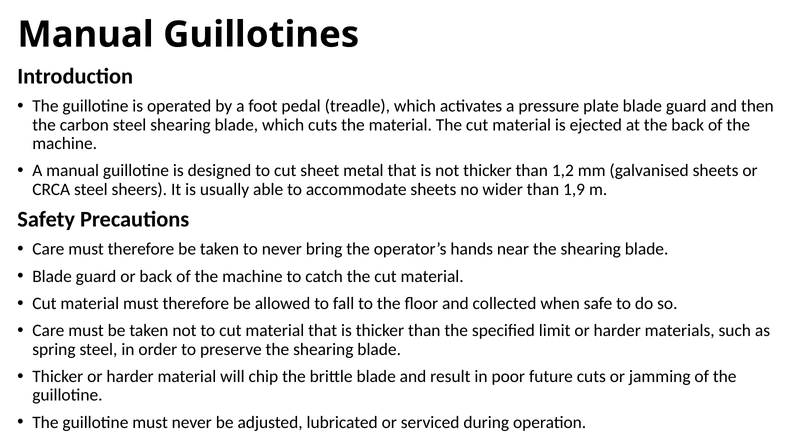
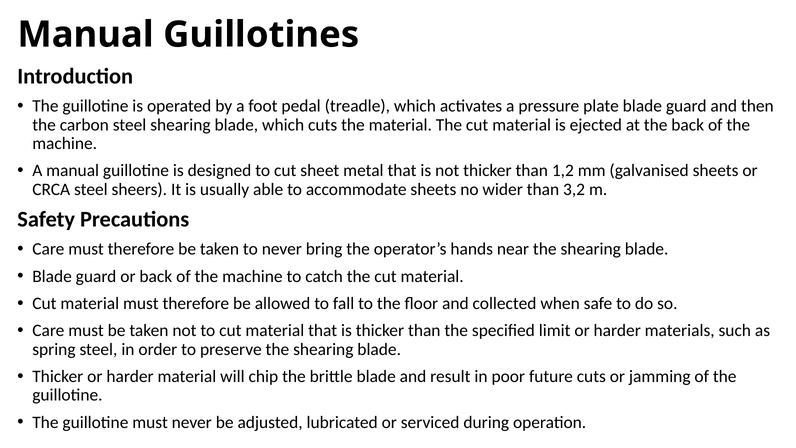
1,9: 1,9 -> 3,2 (574, 189)
